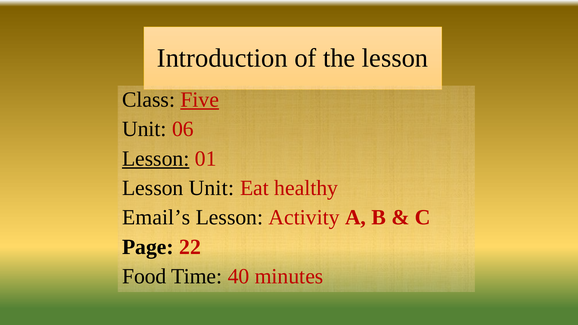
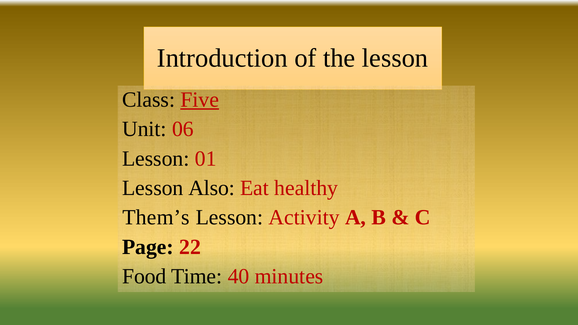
Lesson underline: present -> none (156, 159)
Lesson Unit: Unit -> Also (212, 188)
Email’s: Email’s -> Them’s (156, 218)
